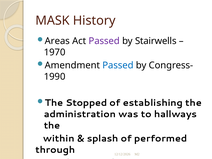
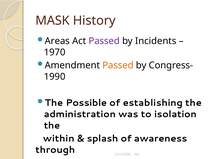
Stairwells: Stairwells -> Incidents (156, 41)
Passed colour: blue -> orange (118, 65)
Stopped: Stopped -> Possible (86, 103)
hallways: hallways -> isolation (175, 114)
performed: performed -> awareness (161, 138)
